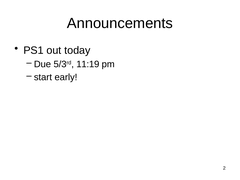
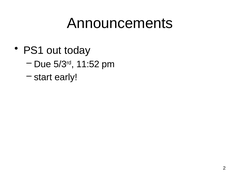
11:19: 11:19 -> 11:52 (88, 64)
